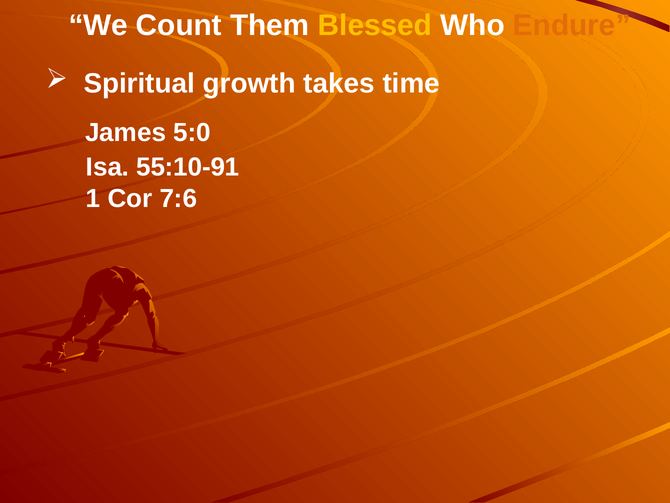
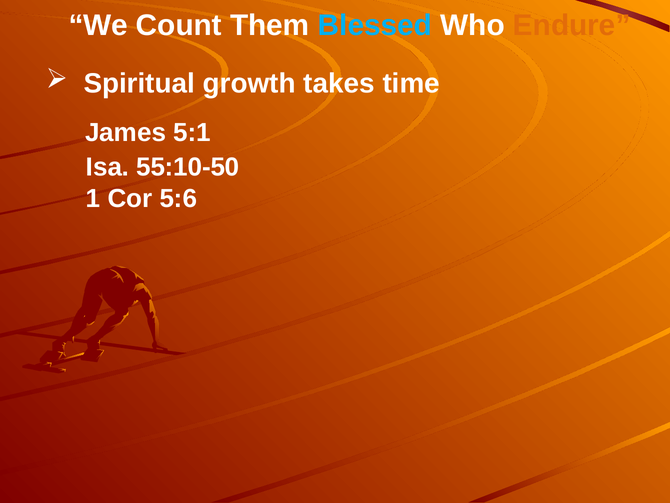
Blessed colour: yellow -> light blue (375, 25)
5:0: 5:0 -> 5:1 (192, 132)
55:10-91: 55:10-91 -> 55:10-50 (188, 167)
7:6: 7:6 -> 5:6 (178, 198)
